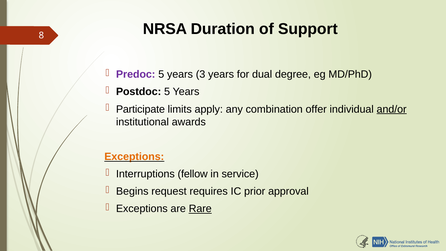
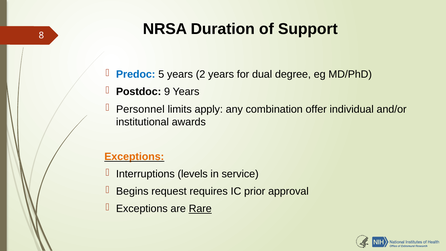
Predoc colour: purple -> blue (136, 74)
3: 3 -> 2 (201, 74)
Postdoc 5: 5 -> 9 (167, 92)
Participate: Participate -> Personnel (140, 109)
and/or underline: present -> none (392, 109)
fellow: fellow -> levels (193, 174)
